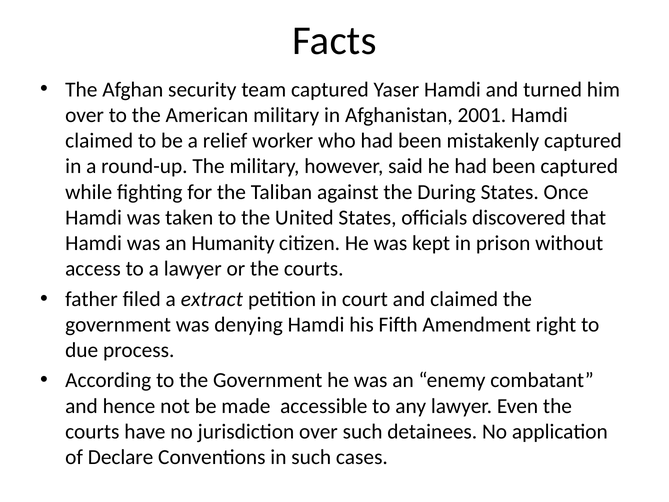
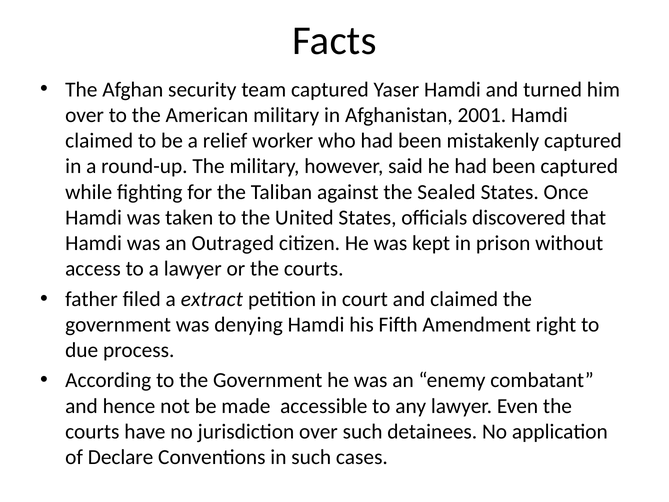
During: During -> Sealed (446, 192)
Humanity: Humanity -> Outraged (233, 243)
